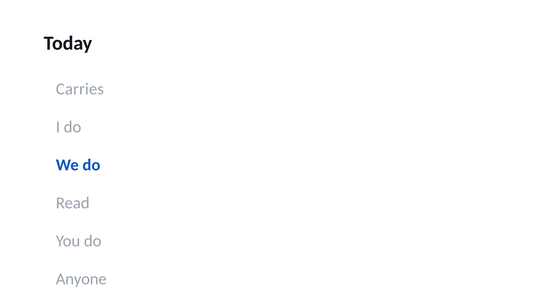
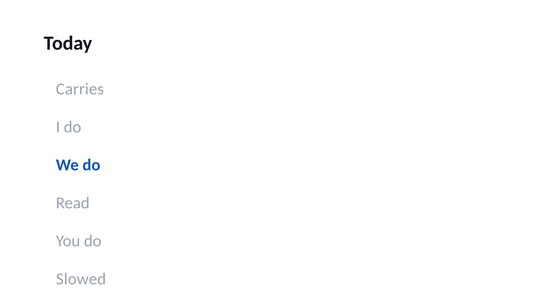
Anyone: Anyone -> Slowed (81, 279)
